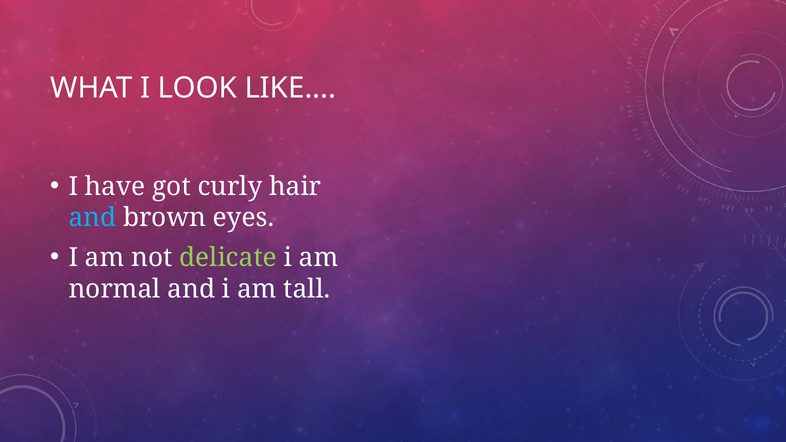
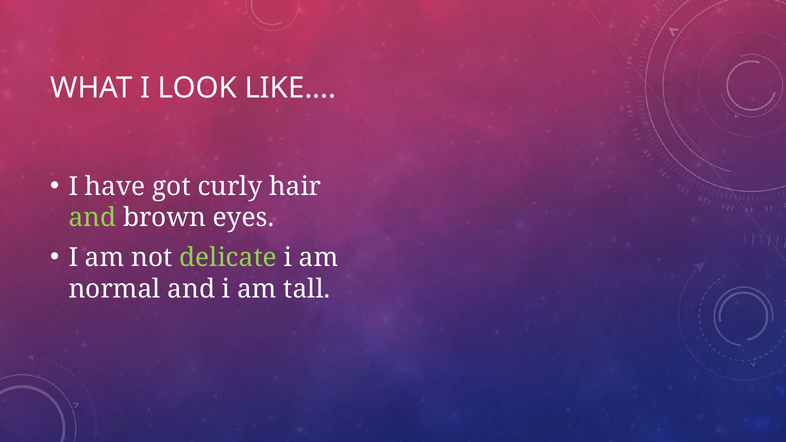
and colour: light blue -> light green (92, 218)
